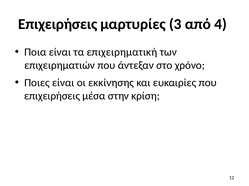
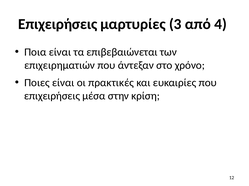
επιχειρηματική: επιχειρηματική -> επιβεβαιώνεται (122, 52)
εκκίνησης: εκκίνησης -> πρακτικές (111, 83)
